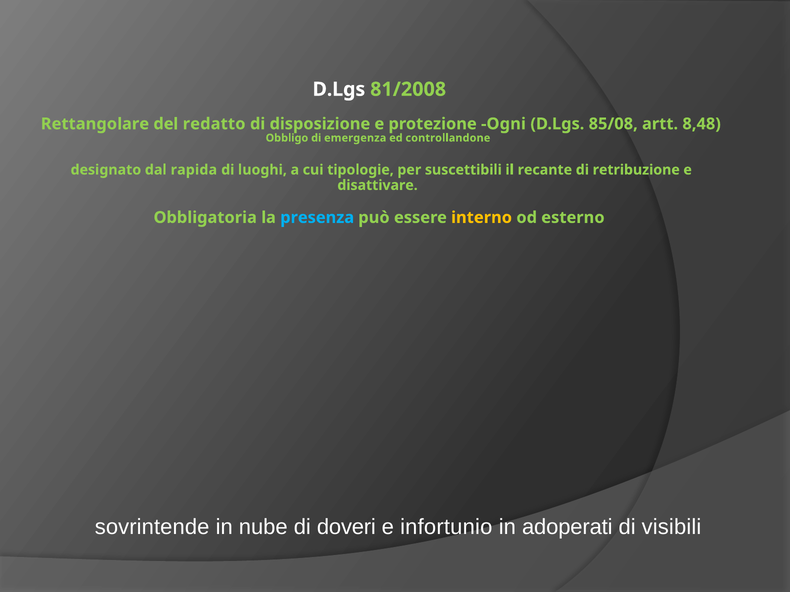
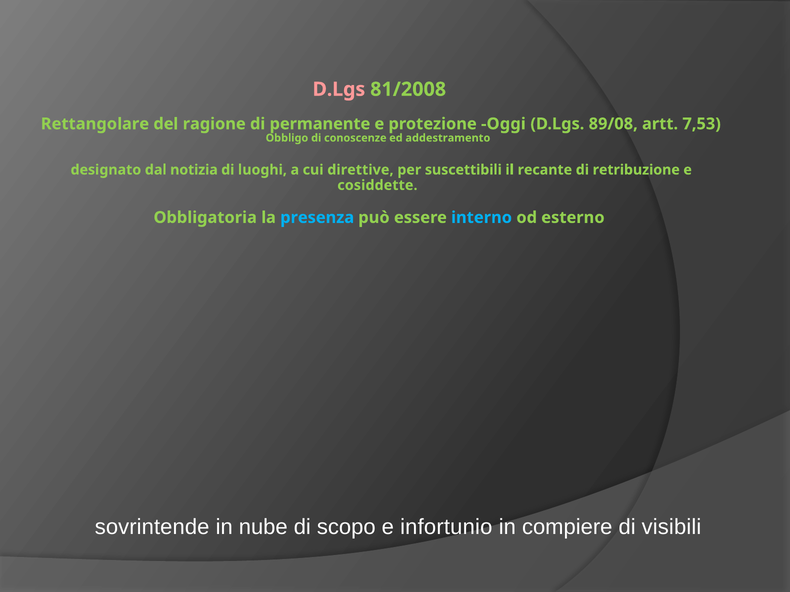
D.Lgs colour: white -> pink (339, 89)
redatto: redatto -> ragione (214, 124)
disposizione: disposizione -> permanente (320, 124)
Ogni: Ogni -> Oggi (503, 124)
85/08: 85/08 -> 89/08 (613, 124)
8,48: 8,48 -> 7,53 (702, 124)
emergenza: emergenza -> conoscenze (355, 138)
controllandone: controllandone -> addestramento (448, 138)
rapida: rapida -> notizia (194, 170)
tipologie: tipologie -> direttive (360, 170)
disattivare: disattivare -> cosiddette (377, 185)
interno colour: yellow -> light blue (482, 218)
doveri: doveri -> scopo (346, 527)
adoperati: adoperati -> compiere (567, 527)
